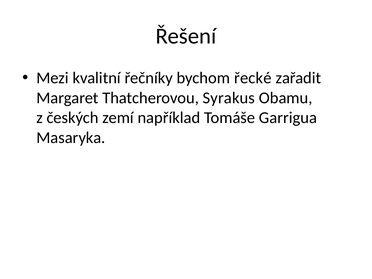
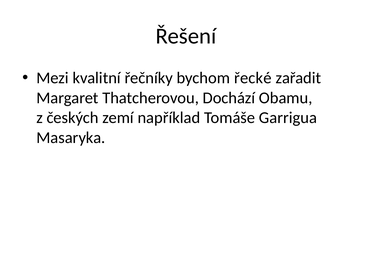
Syrakus: Syrakus -> Dochází (229, 98)
